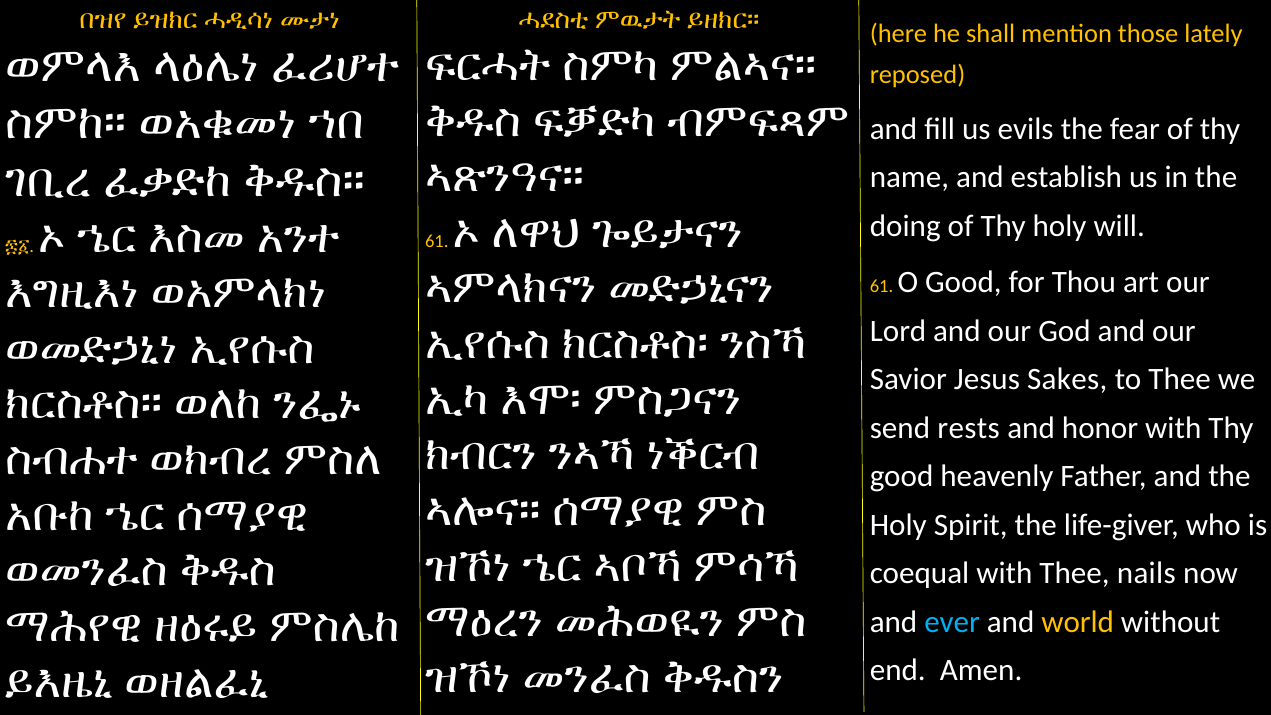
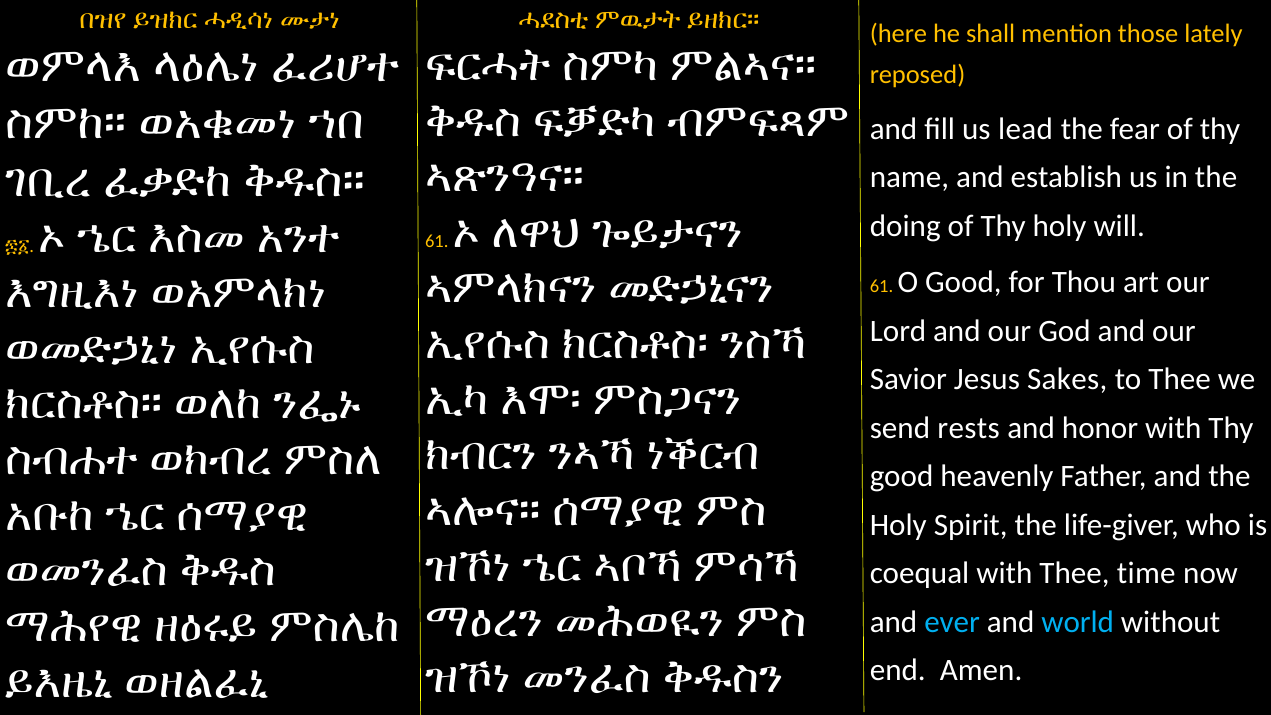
evils: evils -> lead (1025, 129)
nails: nails -> time (1146, 574)
world colour: yellow -> light blue (1078, 622)
